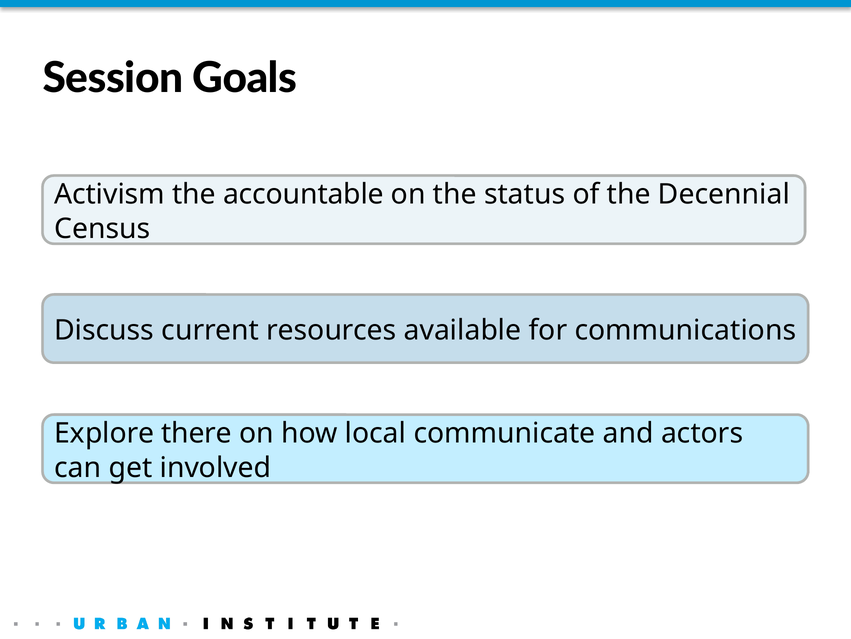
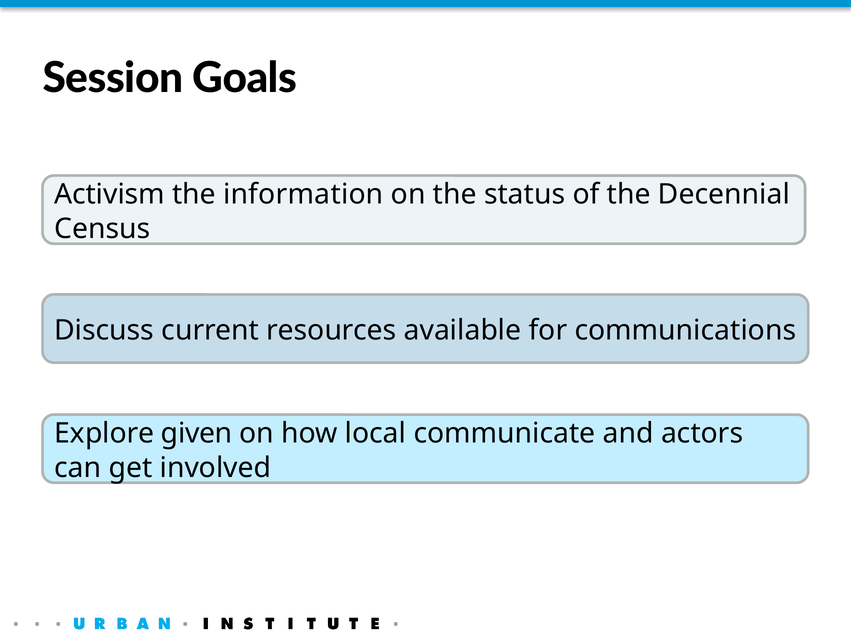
accountable: accountable -> information (303, 194)
there: there -> given (197, 433)
